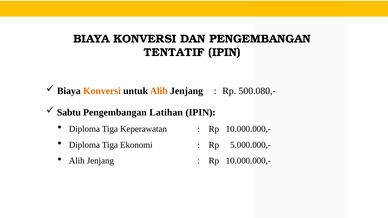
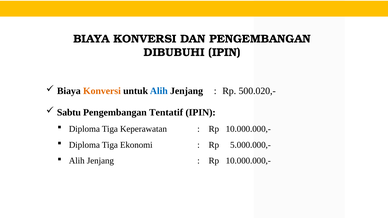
TENTATIF: TENTATIF -> DIBUBUHI (174, 53)
Alih colour: orange -> blue (159, 91)
500.080,-: 500.080,- -> 500.020,- (257, 91)
Latihan: Latihan -> Tentatif (166, 113)
